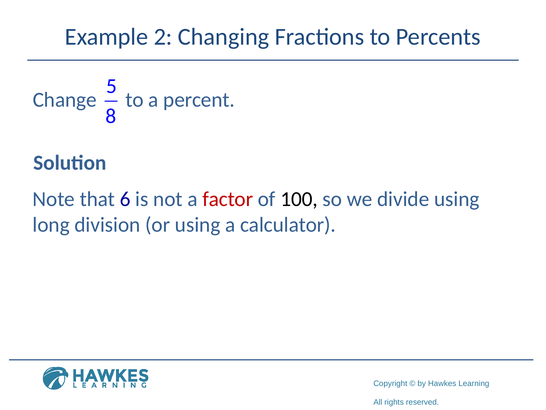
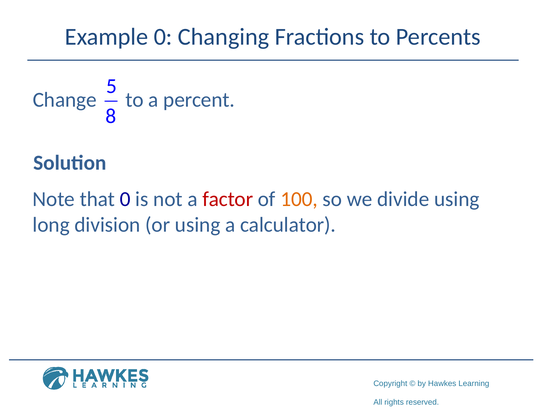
Example 2: 2 -> 0 (163, 37)
that 6: 6 -> 0 (125, 199)
100 colour: black -> orange (299, 199)
